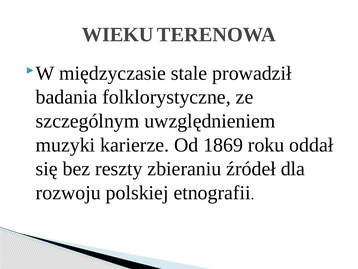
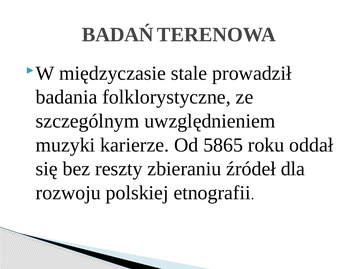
WIEKU: WIEKU -> BADAŃ (118, 35)
1869: 1869 -> 5865 (223, 145)
